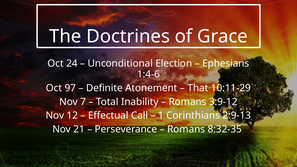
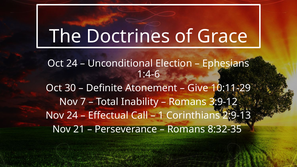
97: 97 -> 30 (70, 88)
That: That -> Give (198, 88)
Nov 12: 12 -> 24 (72, 116)
